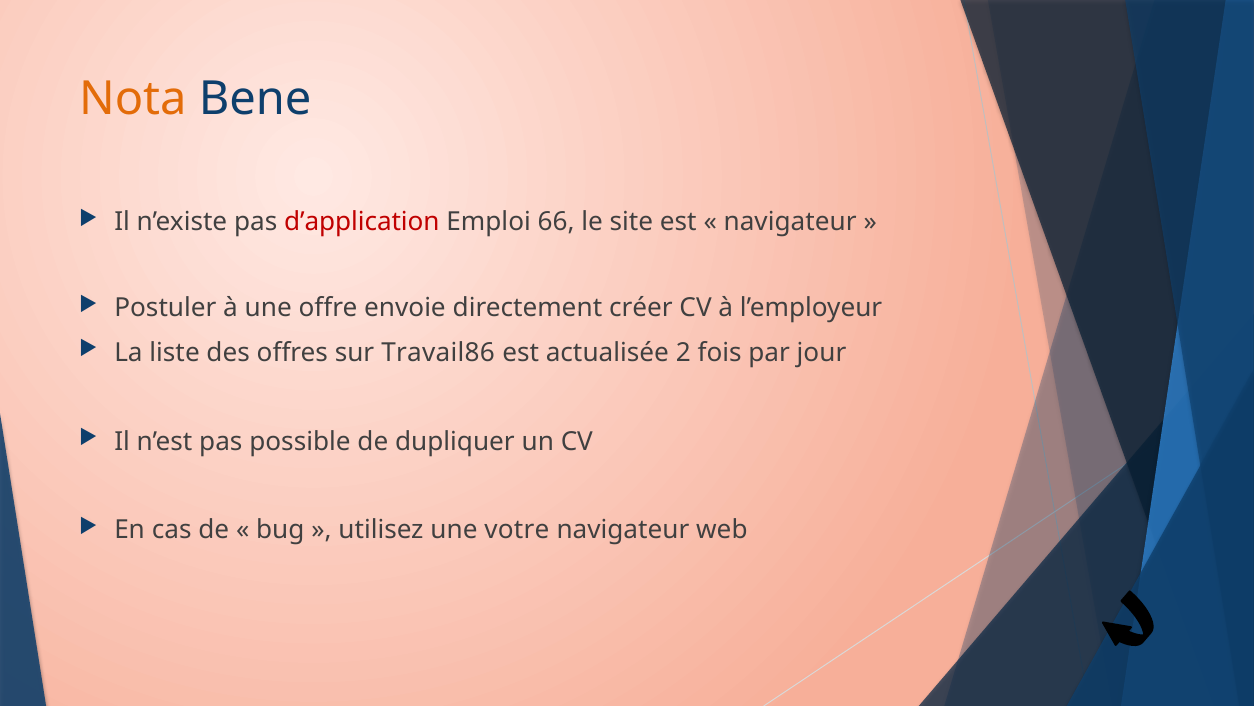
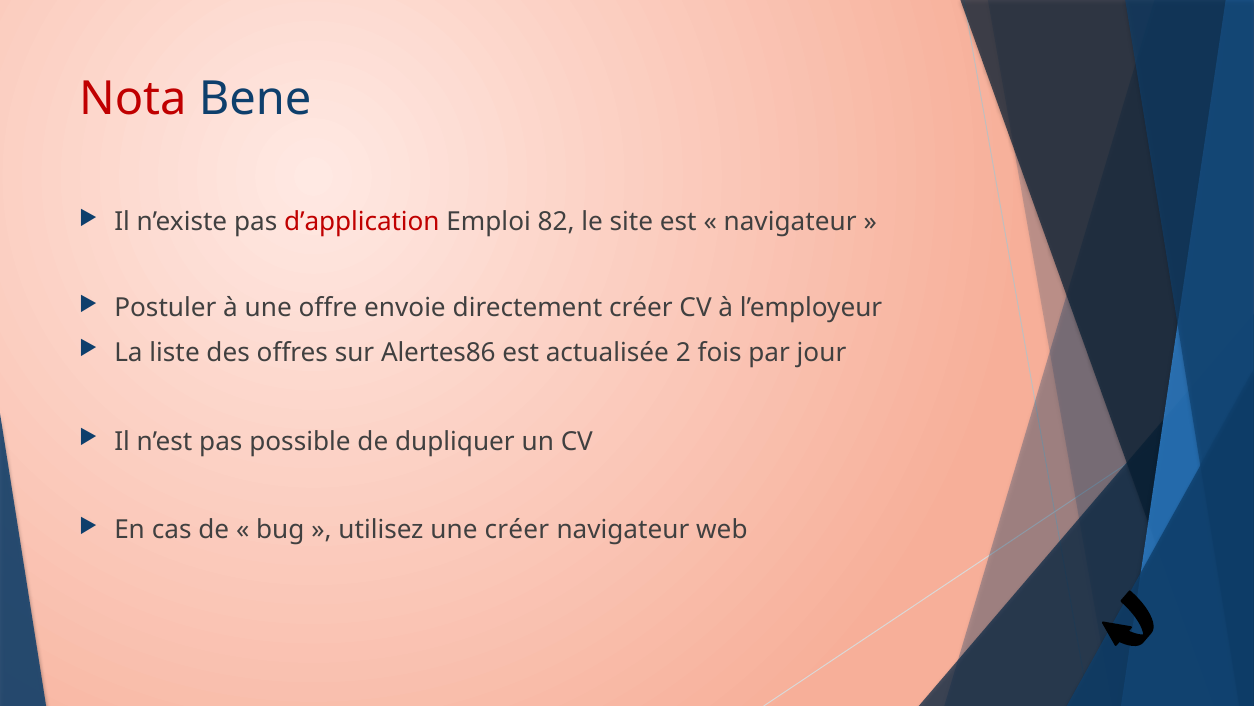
Nota colour: orange -> red (133, 99)
66: 66 -> 82 (556, 222)
Travail86: Travail86 -> Alertes86 (438, 352)
une votre: votre -> créer (517, 530)
